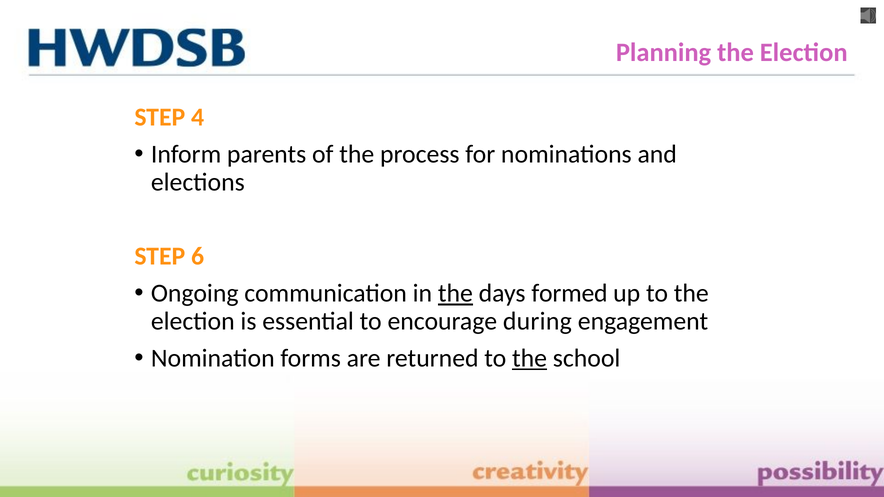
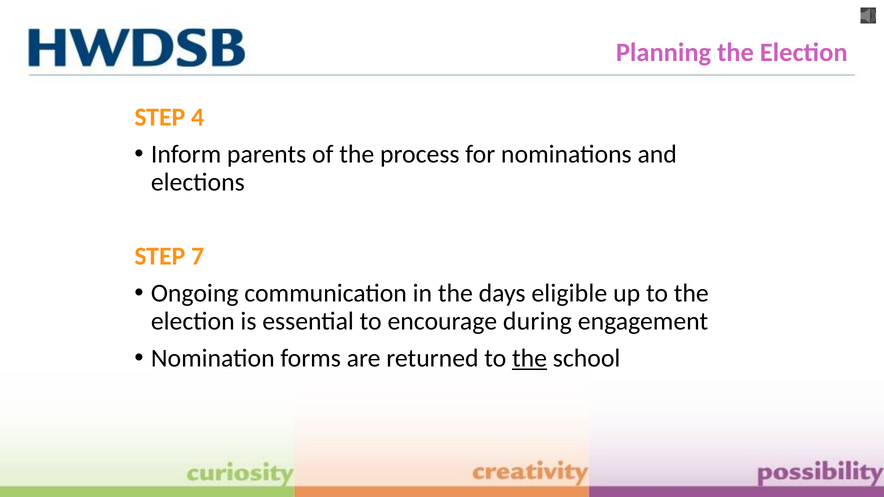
6: 6 -> 7 (198, 257)
the underline: present -> none (455, 294)
formed: formed -> eligible (569, 294)
